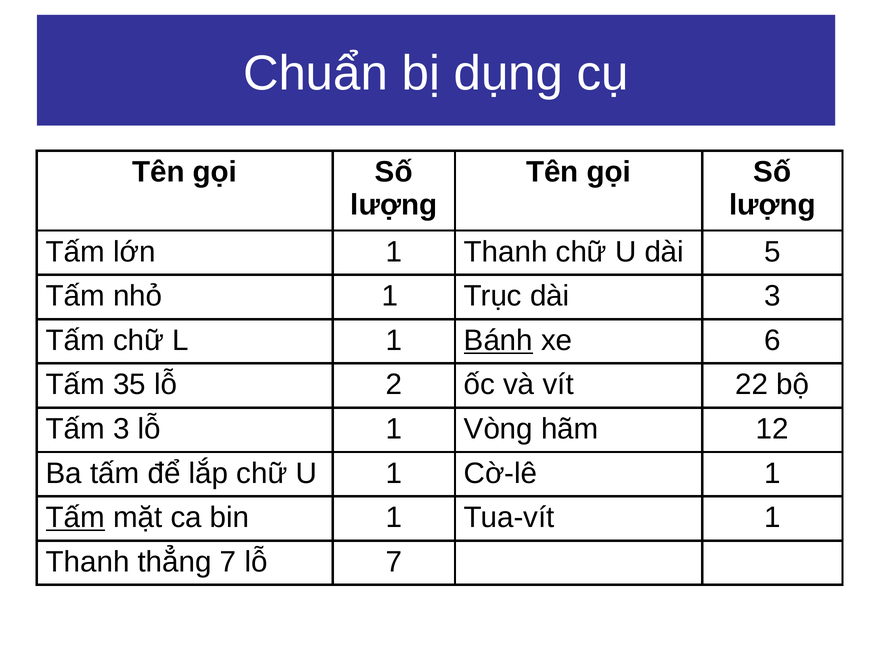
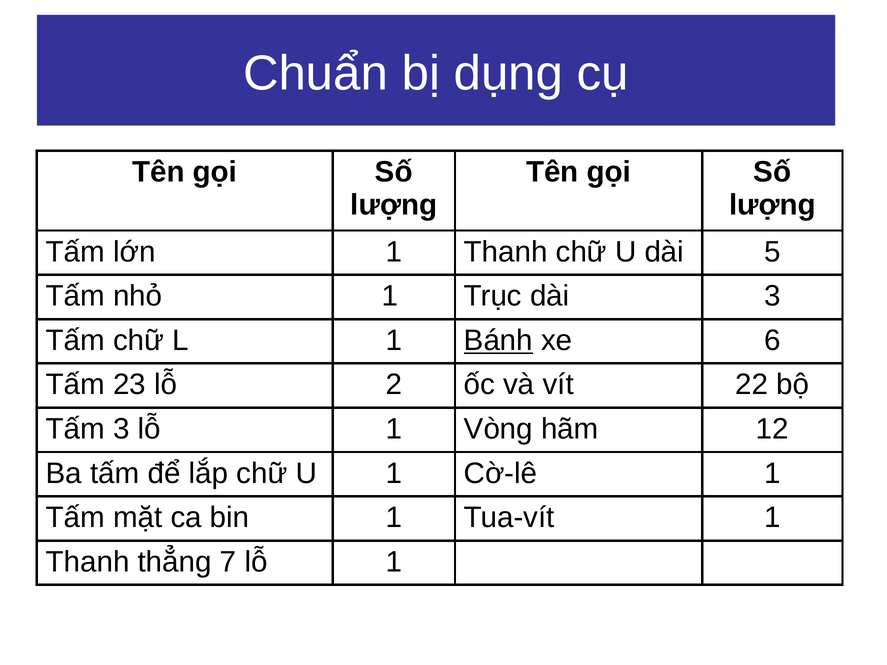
35: 35 -> 23 (129, 385)
Tấm underline: present -> none (75, 518)
7 lỗ 7: 7 -> 1 (394, 562)
